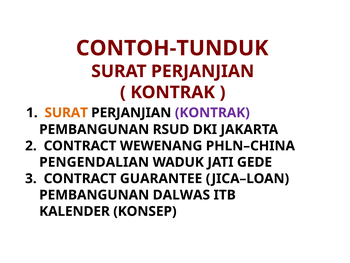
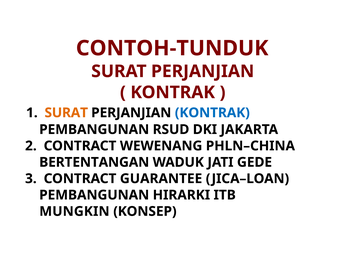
KONTRAK colour: purple -> blue (212, 113)
PENGENDALIAN: PENGENDALIAN -> BERTENTANGAN (94, 162)
DALWAS: DALWAS -> HIRARKI (181, 195)
KALENDER: KALENDER -> MUNGKIN (74, 211)
